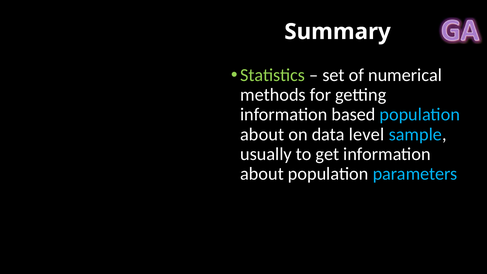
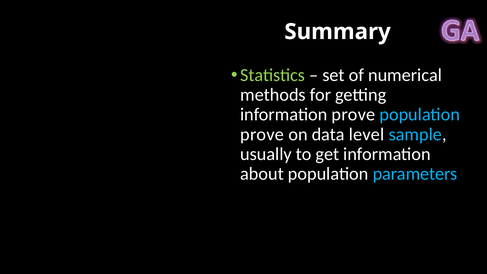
information based: based -> prove (353, 115)
about: about -> prove (262, 134)
